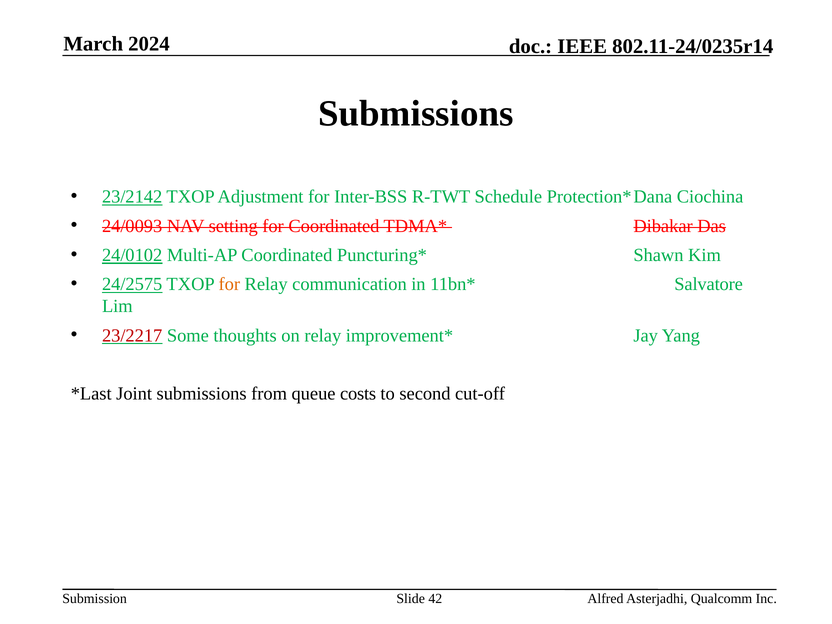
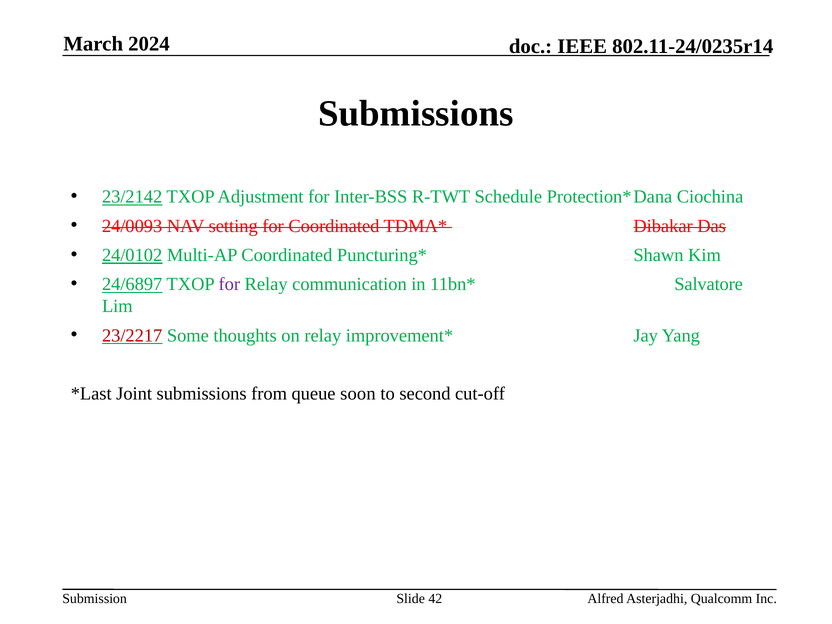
24/2575: 24/2575 -> 24/6897 (132, 284)
for colour: orange -> purple (229, 284)
costs: costs -> soon (358, 394)
